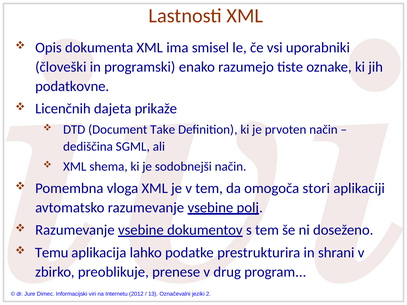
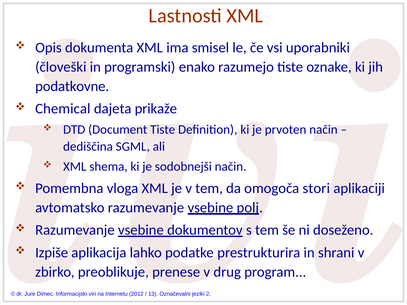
Licenčnih: Licenčnih -> Chemical (63, 109)
Document Take: Take -> Tiste (163, 130)
Temu: Temu -> Izpiše (52, 253)
